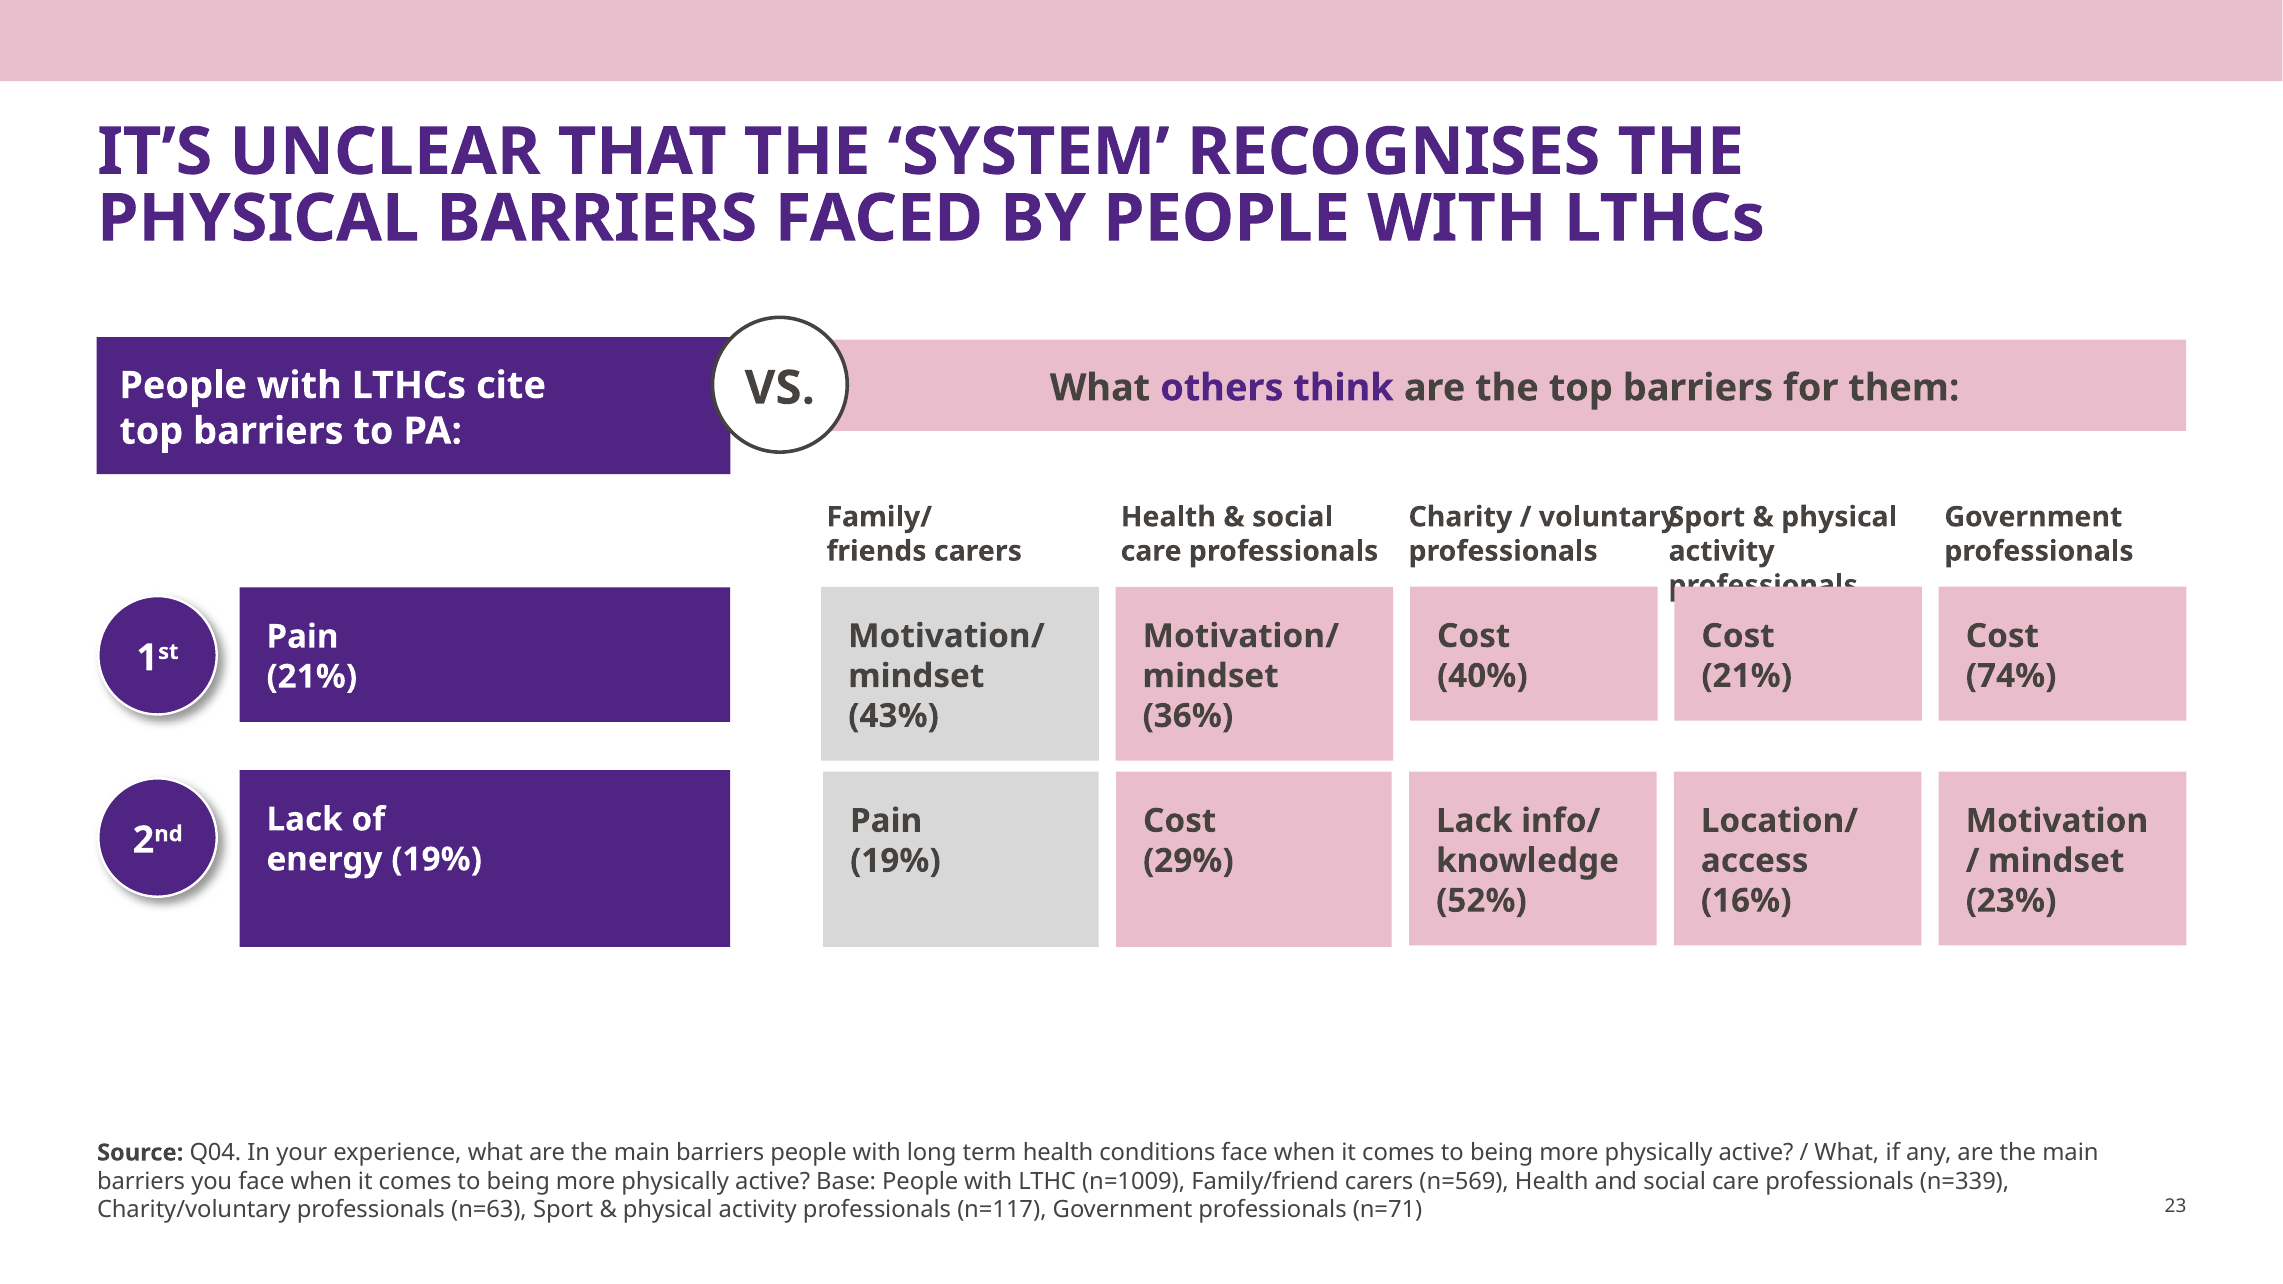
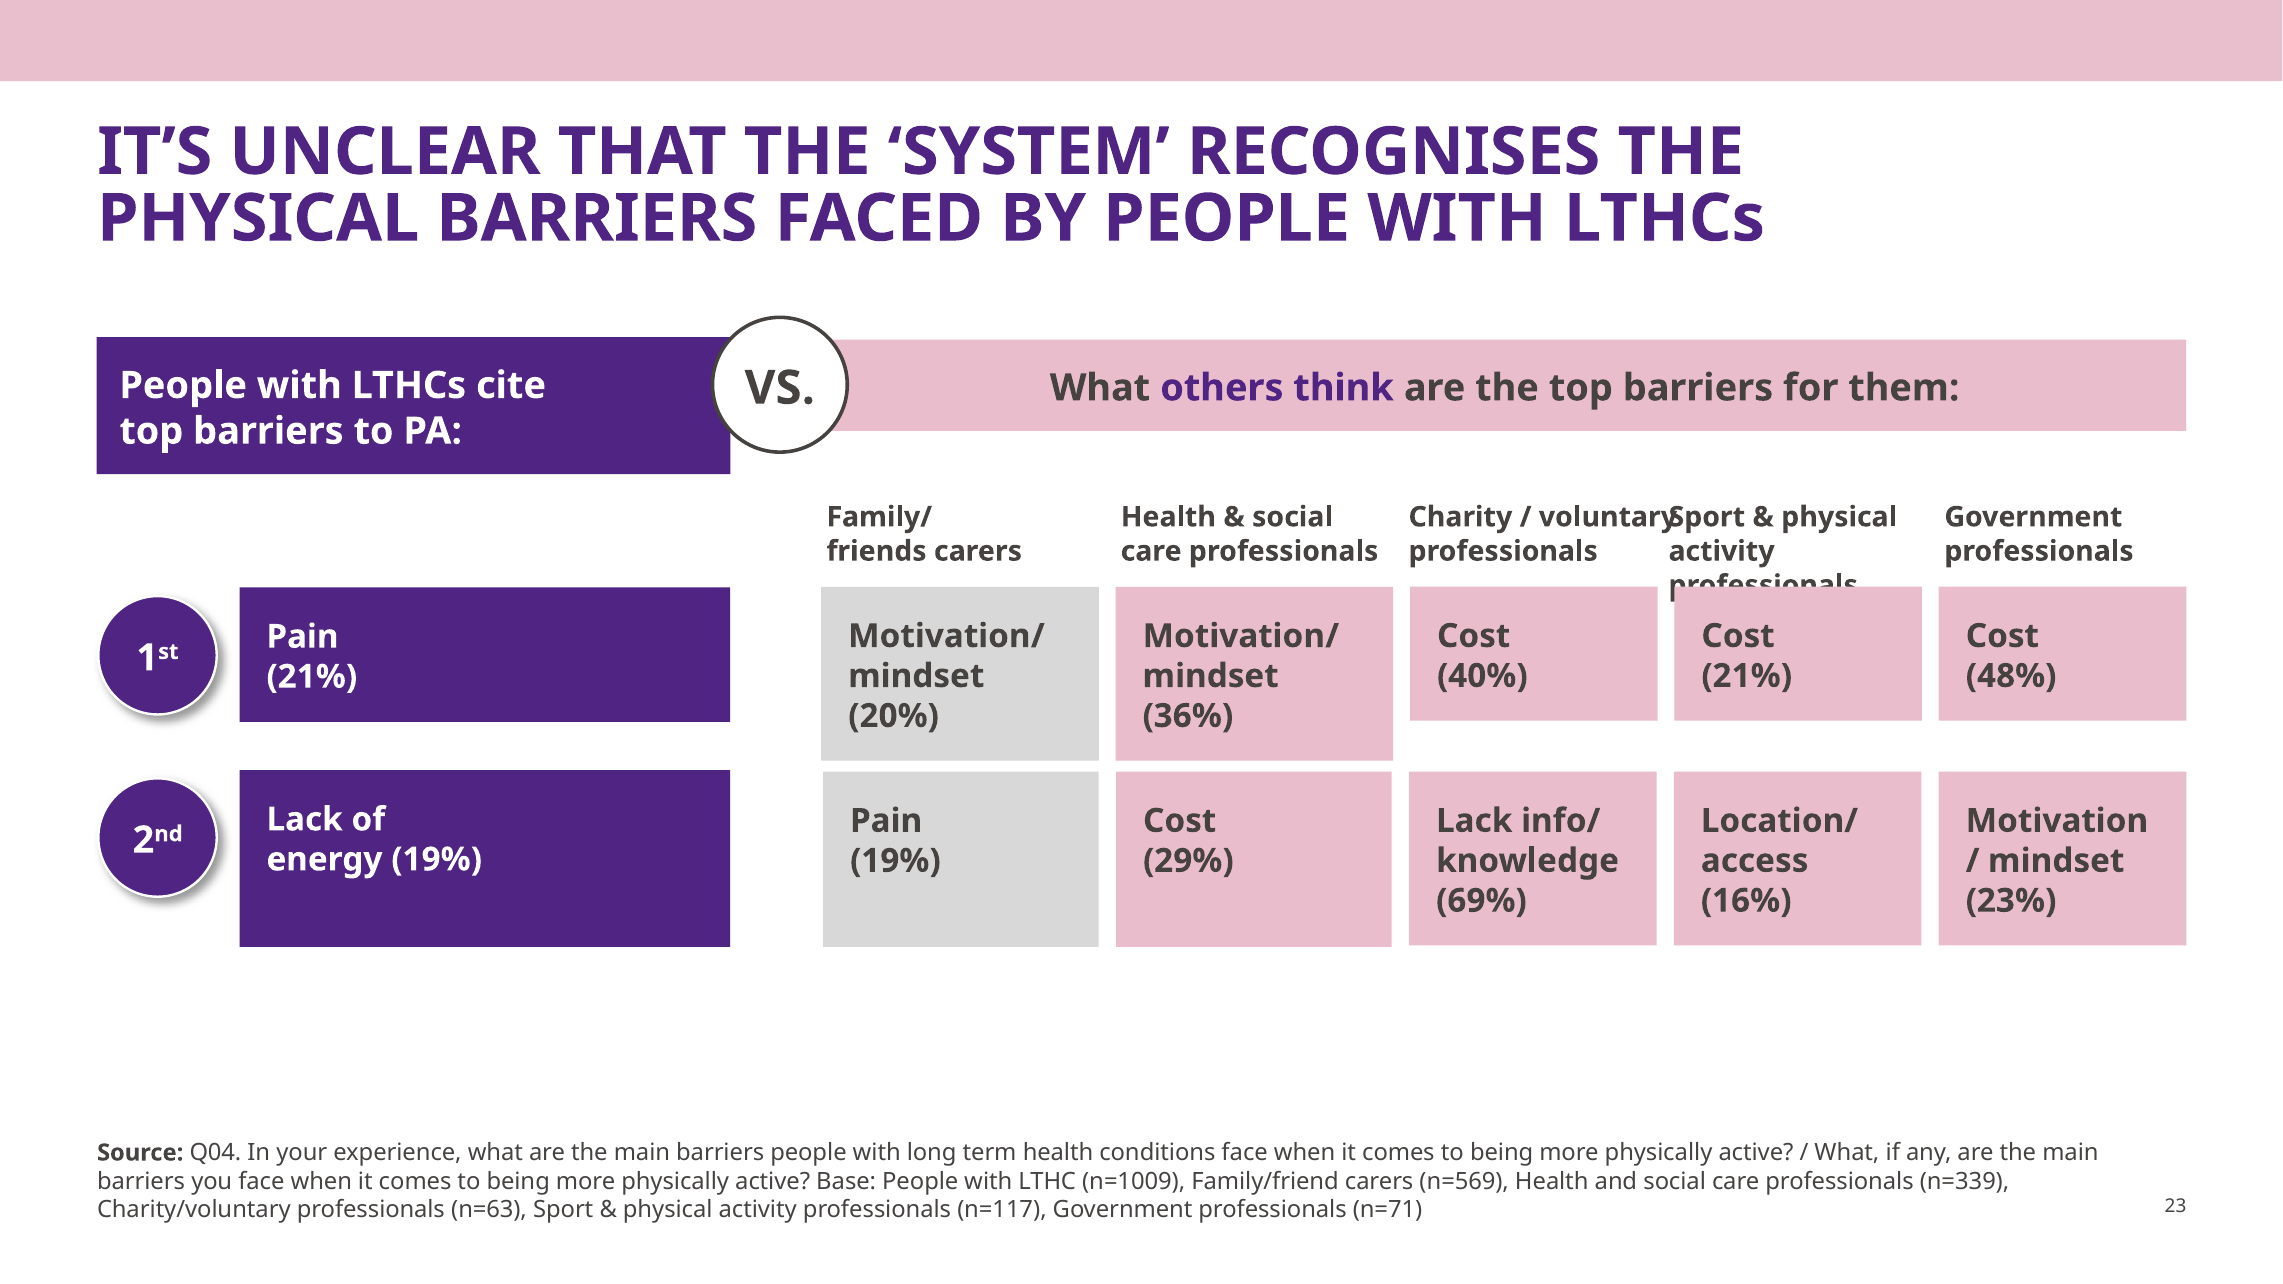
74%: 74% -> 48% (2011, 676)
43%: 43% -> 20% (894, 716)
52%: 52% -> 69% (1481, 901)
